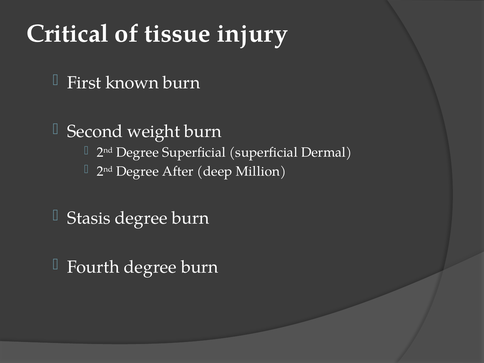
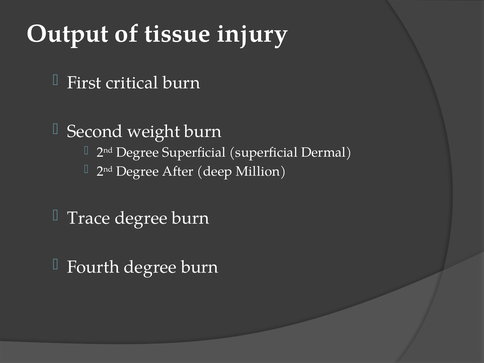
Critical: Critical -> Output (68, 34)
known: known -> critical (132, 83)
Stasis: Stasis -> Trace (89, 218)
